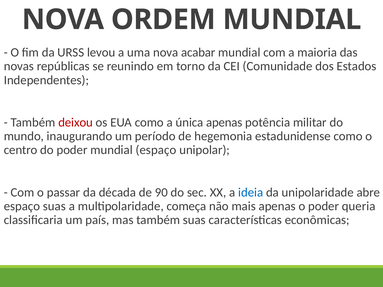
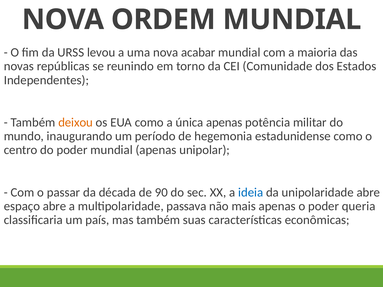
deixou colour: red -> orange (76, 123)
mundial espaço: espaço -> apenas (156, 150)
espaço suas: suas -> abre (54, 206)
começa: começa -> passava (186, 206)
